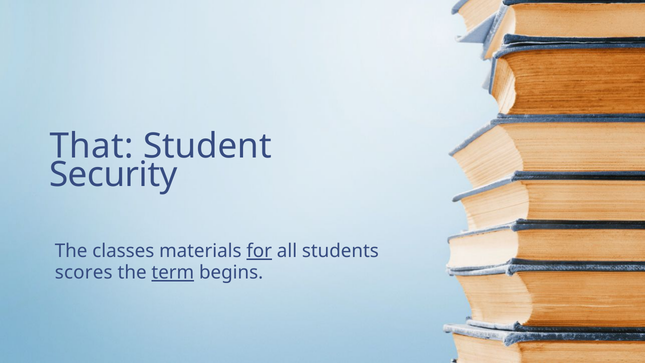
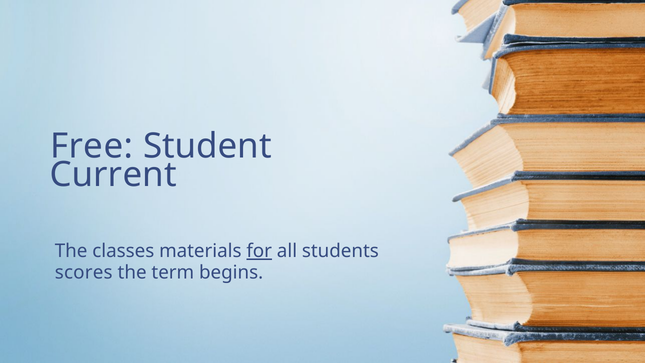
That: That -> Free (92, 146)
Security: Security -> Current (113, 175)
term underline: present -> none (173, 272)
